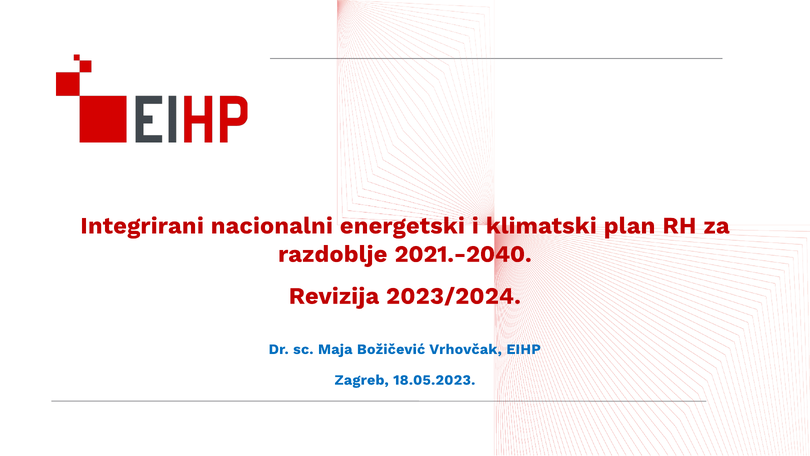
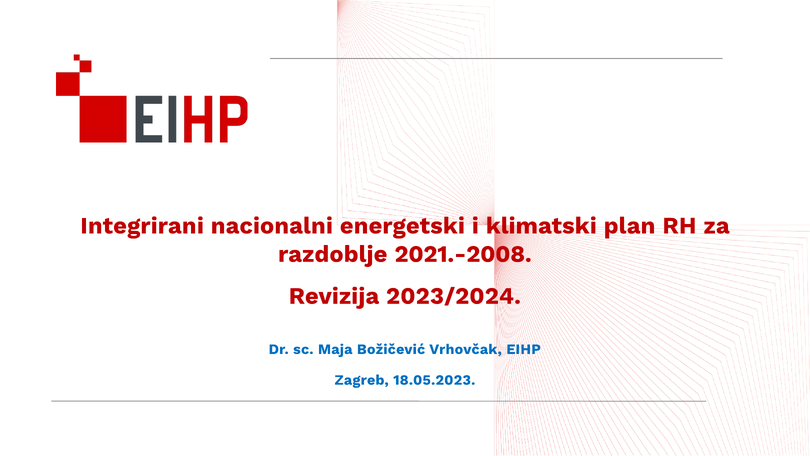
2021.-2040: 2021.-2040 -> 2021.-2008 (463, 254)
